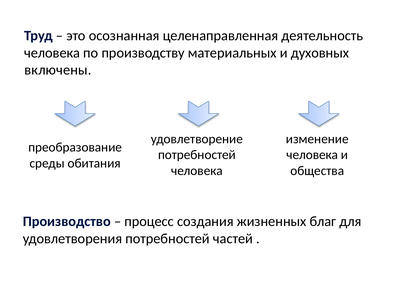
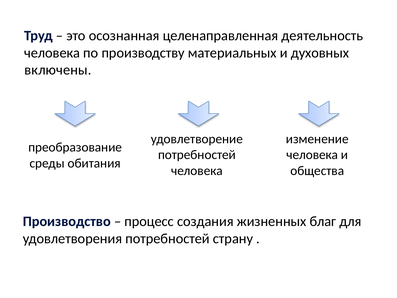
частей: частей -> страну (233, 238)
